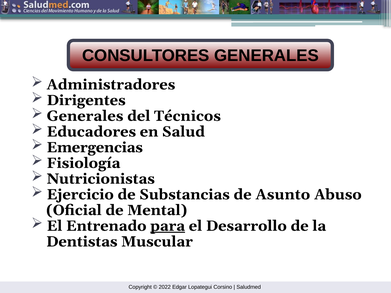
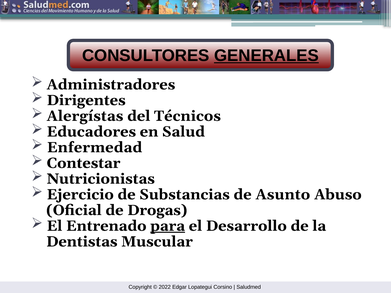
GENERALES underline: none -> present (266, 56)
Generales: Generales -> Alergístas (85, 116)
Emergencias: Emergencias -> Enfermedad (95, 148)
Fisiología: Fisiología -> Contestar (84, 163)
Mental: Mental -> Drogas (157, 210)
